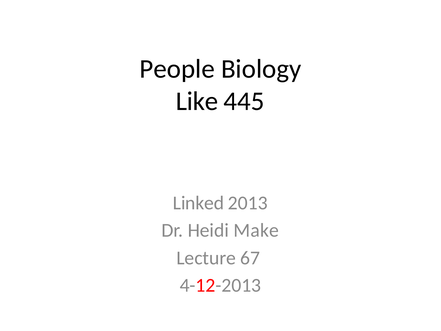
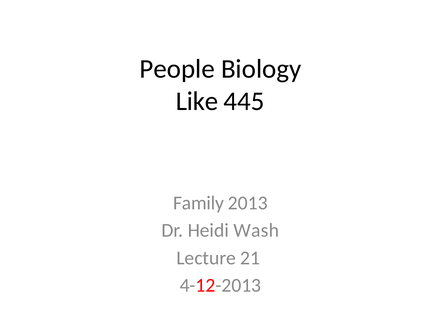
Linked: Linked -> Family (198, 203)
Make: Make -> Wash (256, 230)
67: 67 -> 21 (250, 258)
